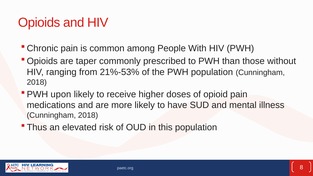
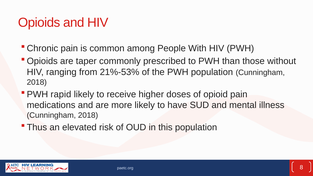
upon: upon -> rapid (61, 94)
